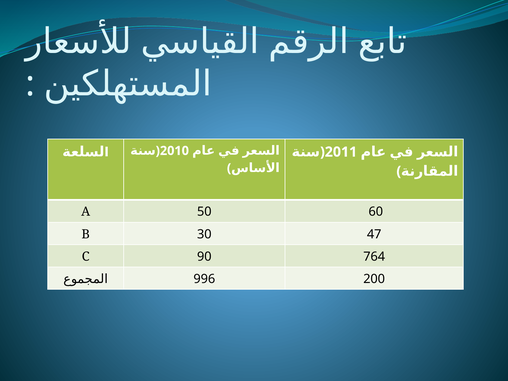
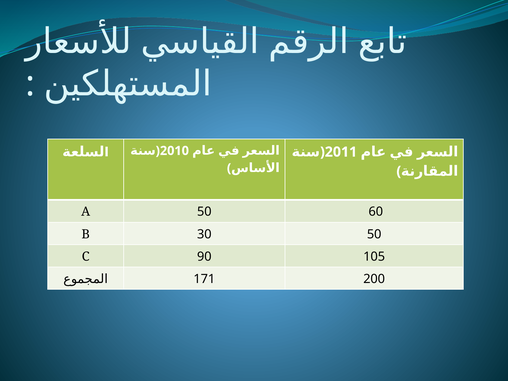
30 47: 47 -> 50 (374, 234)
764: 764 -> 105 (374, 257)
996: 996 -> 171 (204, 279)
